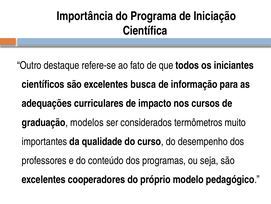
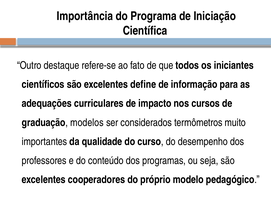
busca: busca -> define (143, 84)
